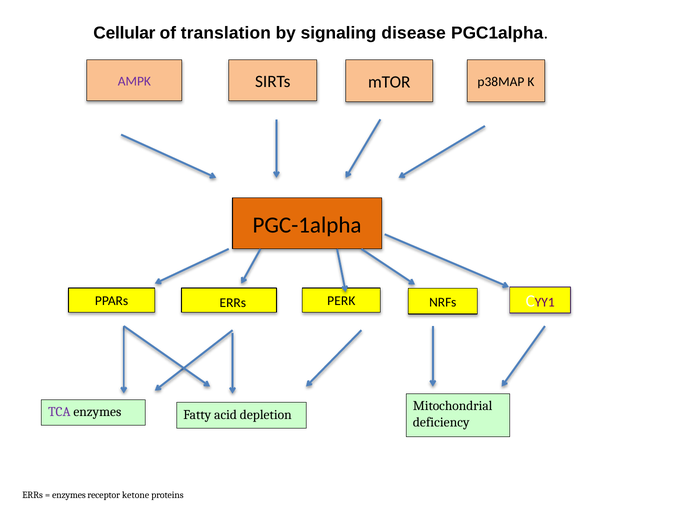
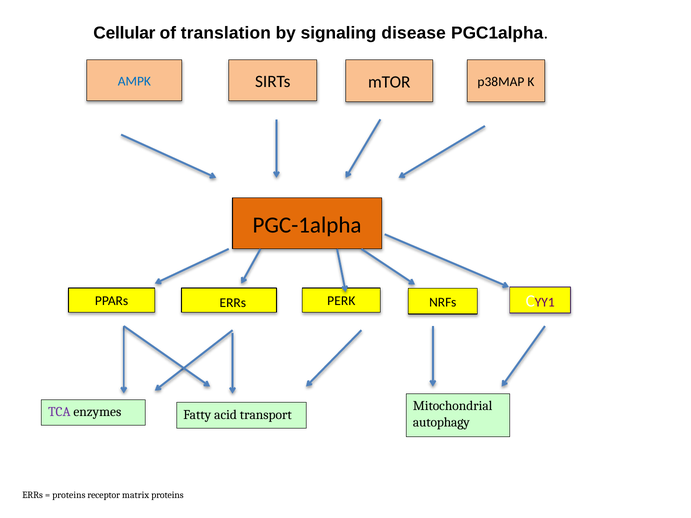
AMPK colour: purple -> blue (134, 81)
depletion: depletion -> transport (266, 415)
deficiency: deficiency -> autophagy (441, 422)
enzymes: enzymes -> proteins (69, 495)
ketone: ketone -> matrix (136, 495)
